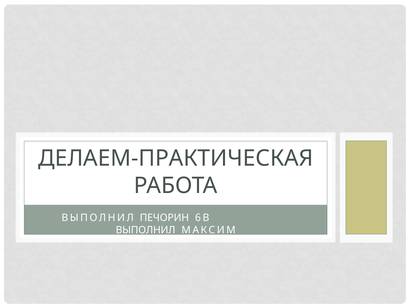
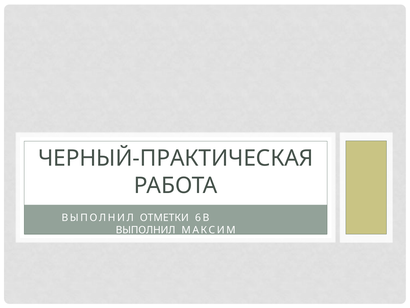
ДЕЛАЕМ-ПРАКТИЧЕСКАЯ: ДЕЛАЕМ-ПРАКТИЧЕСКАЯ -> ЧЕРНЫЙ-ПРАКТИЧЕСКАЯ (176, 158)
ПЕЧОРИН: ПЕЧОРИН -> ОТМЕТКИ (164, 217)
